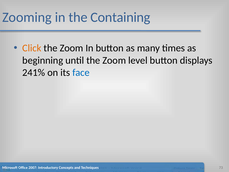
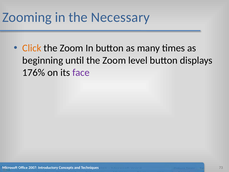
Containing: Containing -> Necessary (120, 17)
241%: 241% -> 176% (34, 72)
face colour: blue -> purple (81, 72)
